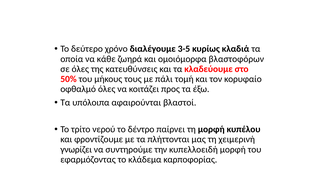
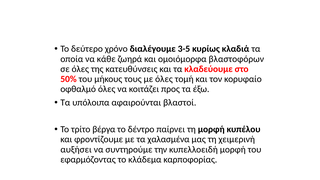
με πάλι: πάλι -> όλες (164, 79)
νερού: νερού -> βέργα (104, 129)
πλήττονται: πλήττονται -> χαλασμένα (169, 139)
γνωρίζει: γνωρίζει -> αυξήσει (76, 149)
